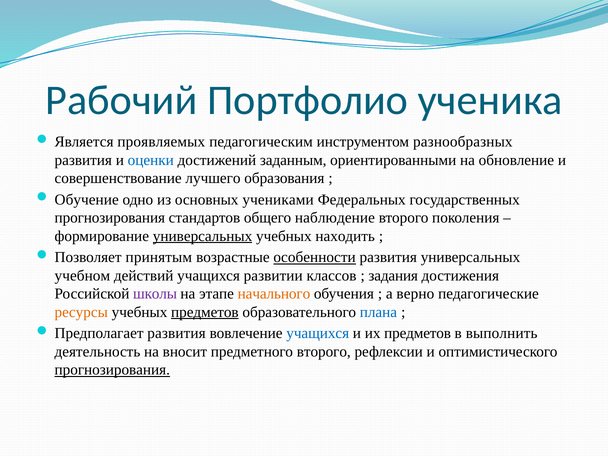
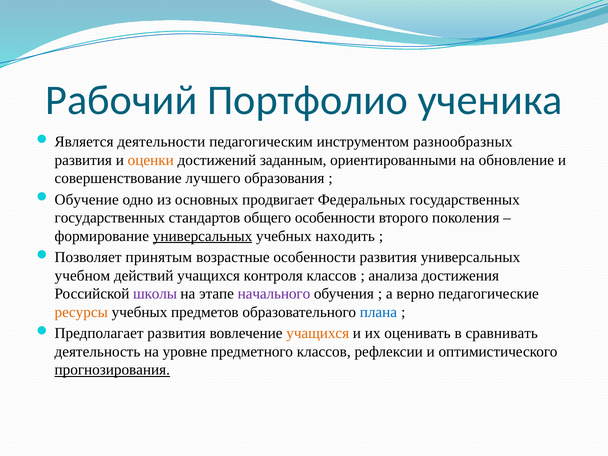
проявляемых: проявляемых -> деятельности (161, 142)
оценки colour: blue -> orange (151, 160)
учениками: учениками -> продвигает (278, 200)
прогнозирования: прогнозирования -> государственных (110, 218)
общего наблюдение: наблюдение -> особенности (335, 218)
особенности underline: present -> none (315, 257)
развитии: развитии -> контроля (273, 276)
задания: задания -> анализа (393, 276)
начального colour: orange -> purple (274, 294)
предметов underline: present -> none (205, 312)
учащихся colour: blue -> orange (318, 333)
их предметов: предметов -> оценивать (418, 333)
выполнить: выполнить -> сравнивать (502, 333)
вносит: вносит -> уровне (185, 352)
предметного второго: второго -> классов (324, 352)
